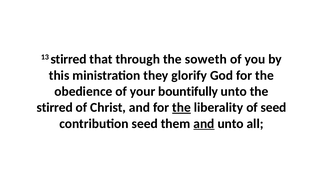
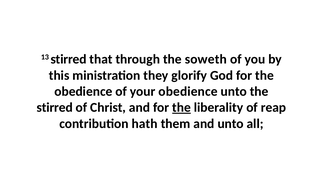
your bountifully: bountifully -> obedience (188, 92)
of seed: seed -> reap (273, 108)
contribution seed: seed -> hath (145, 124)
and underline: present -> none (204, 124)
